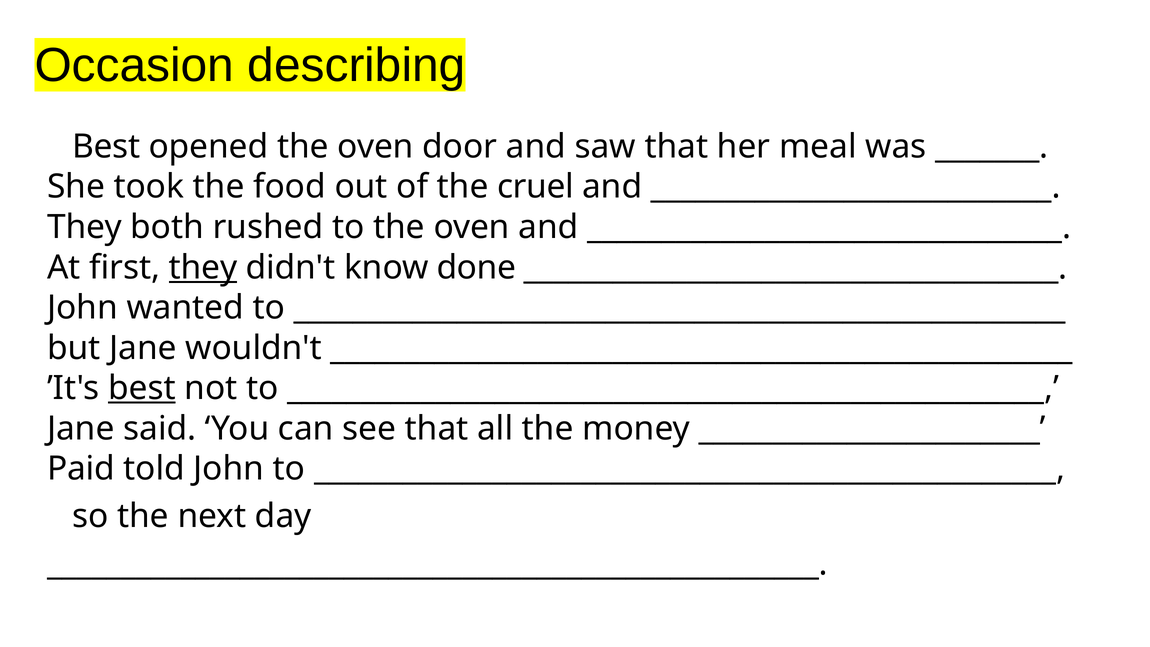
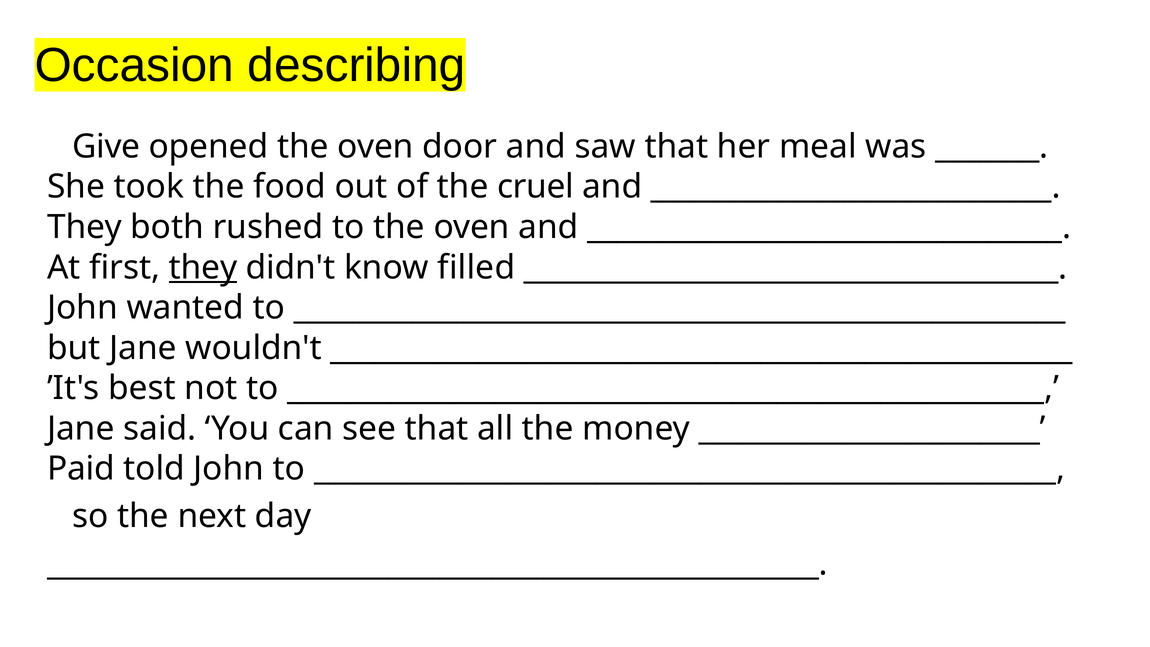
Best: Best -> Give (106, 147)
done: done -> filled (476, 267)
best underline: present -> none (142, 388)
